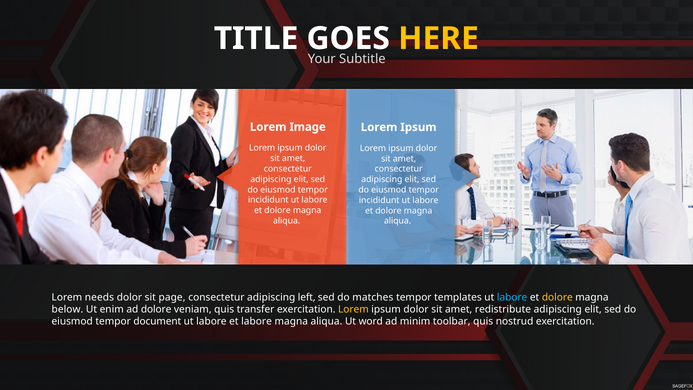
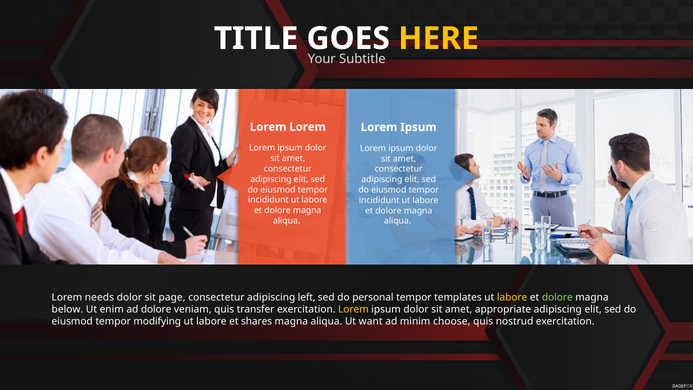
Image: Image -> Lorem (308, 127)
matches: matches -> personal (373, 297)
labore colour: light blue -> yellow (512, 297)
dolore colour: yellow -> light green (557, 297)
redistribute: redistribute -> appropriate (503, 309)
document: document -> modifying (157, 321)
et labore: labore -> shares (257, 321)
word: word -> want (371, 321)
toolbar: toolbar -> choose (452, 321)
